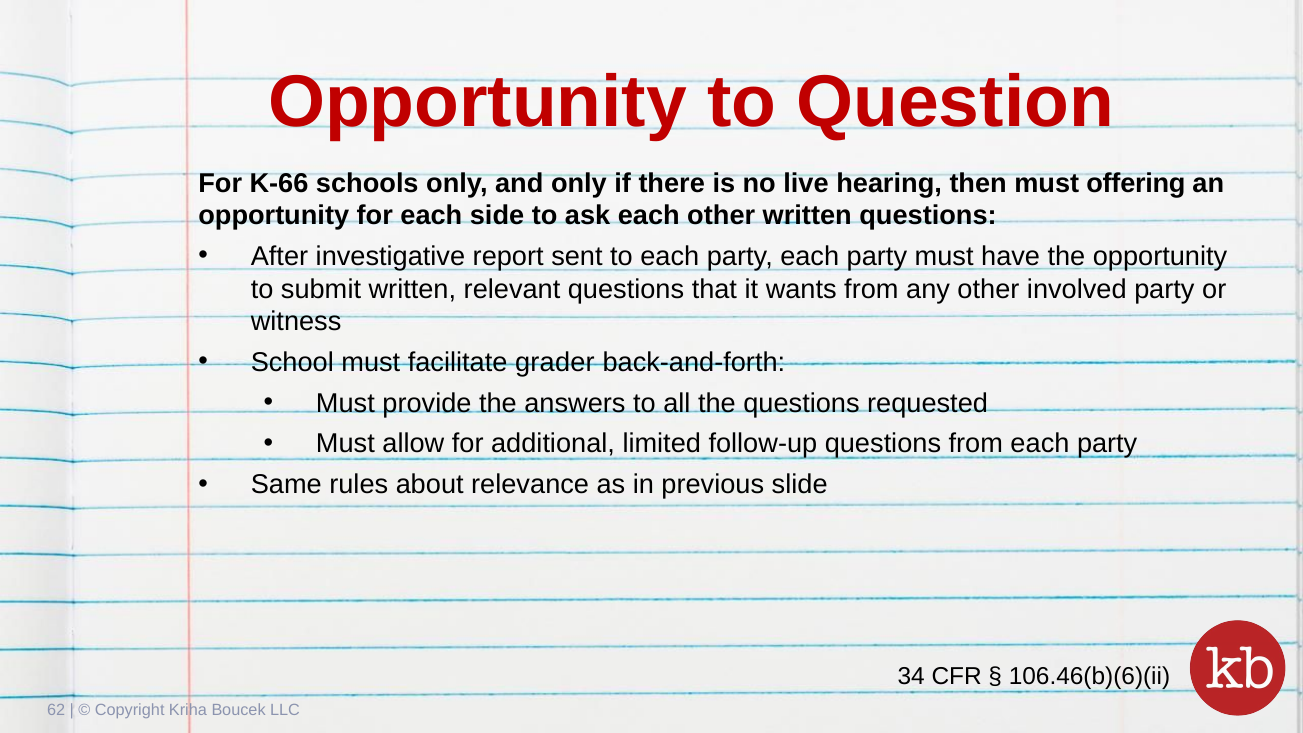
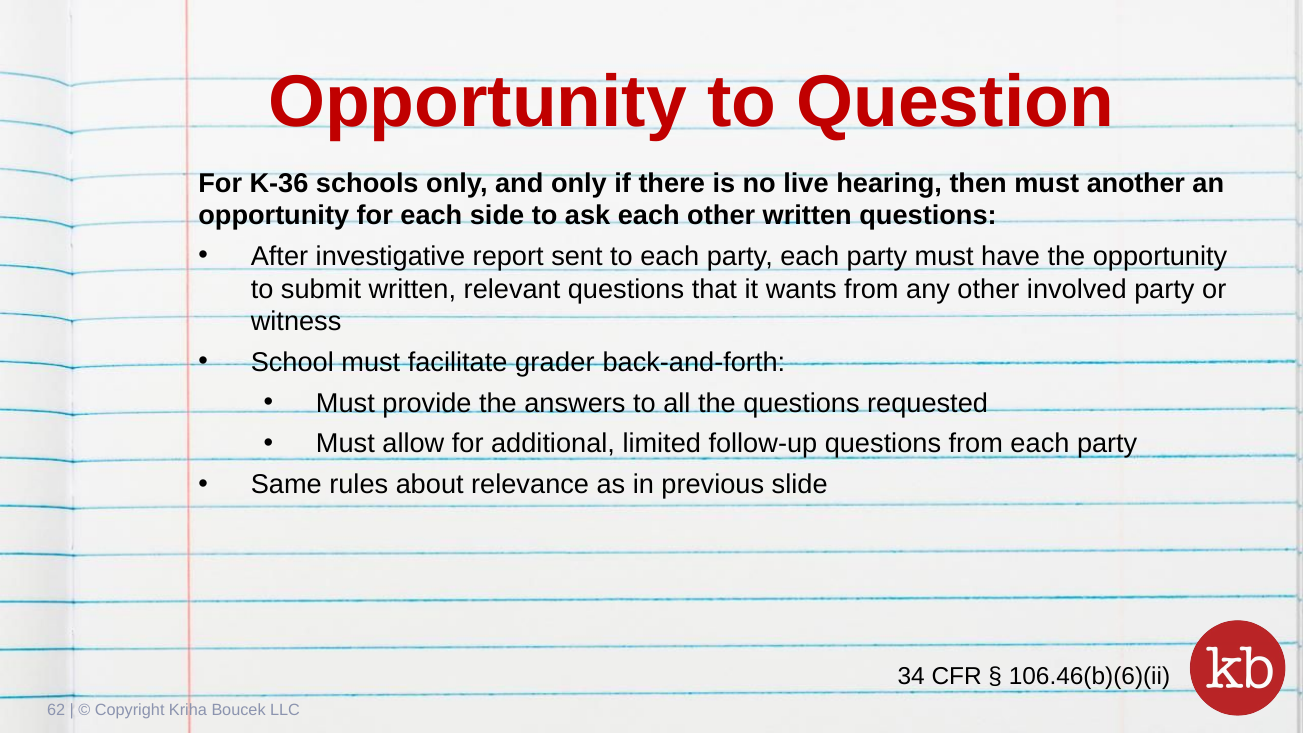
K-66: K-66 -> K-36 (279, 183)
offering: offering -> another (1136, 183)
